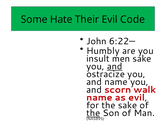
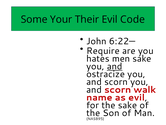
Hate: Hate -> Your (61, 19)
Humbly: Humbly -> Require (103, 51)
insult: insult -> hates (98, 58)
name: name -> scorn (116, 82)
the underline: present -> none (93, 113)
